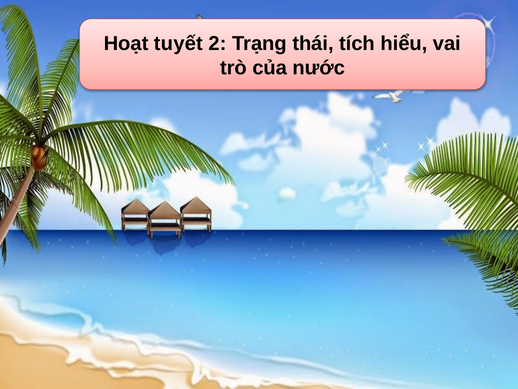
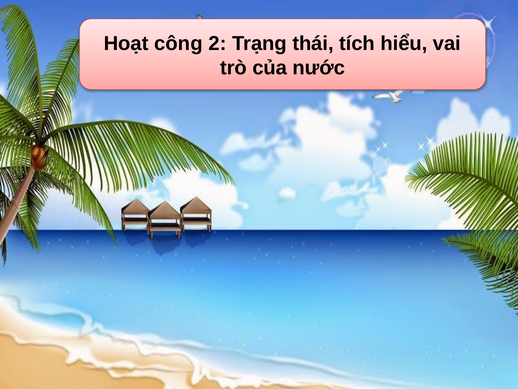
tuyết: tuyết -> công (178, 43)
